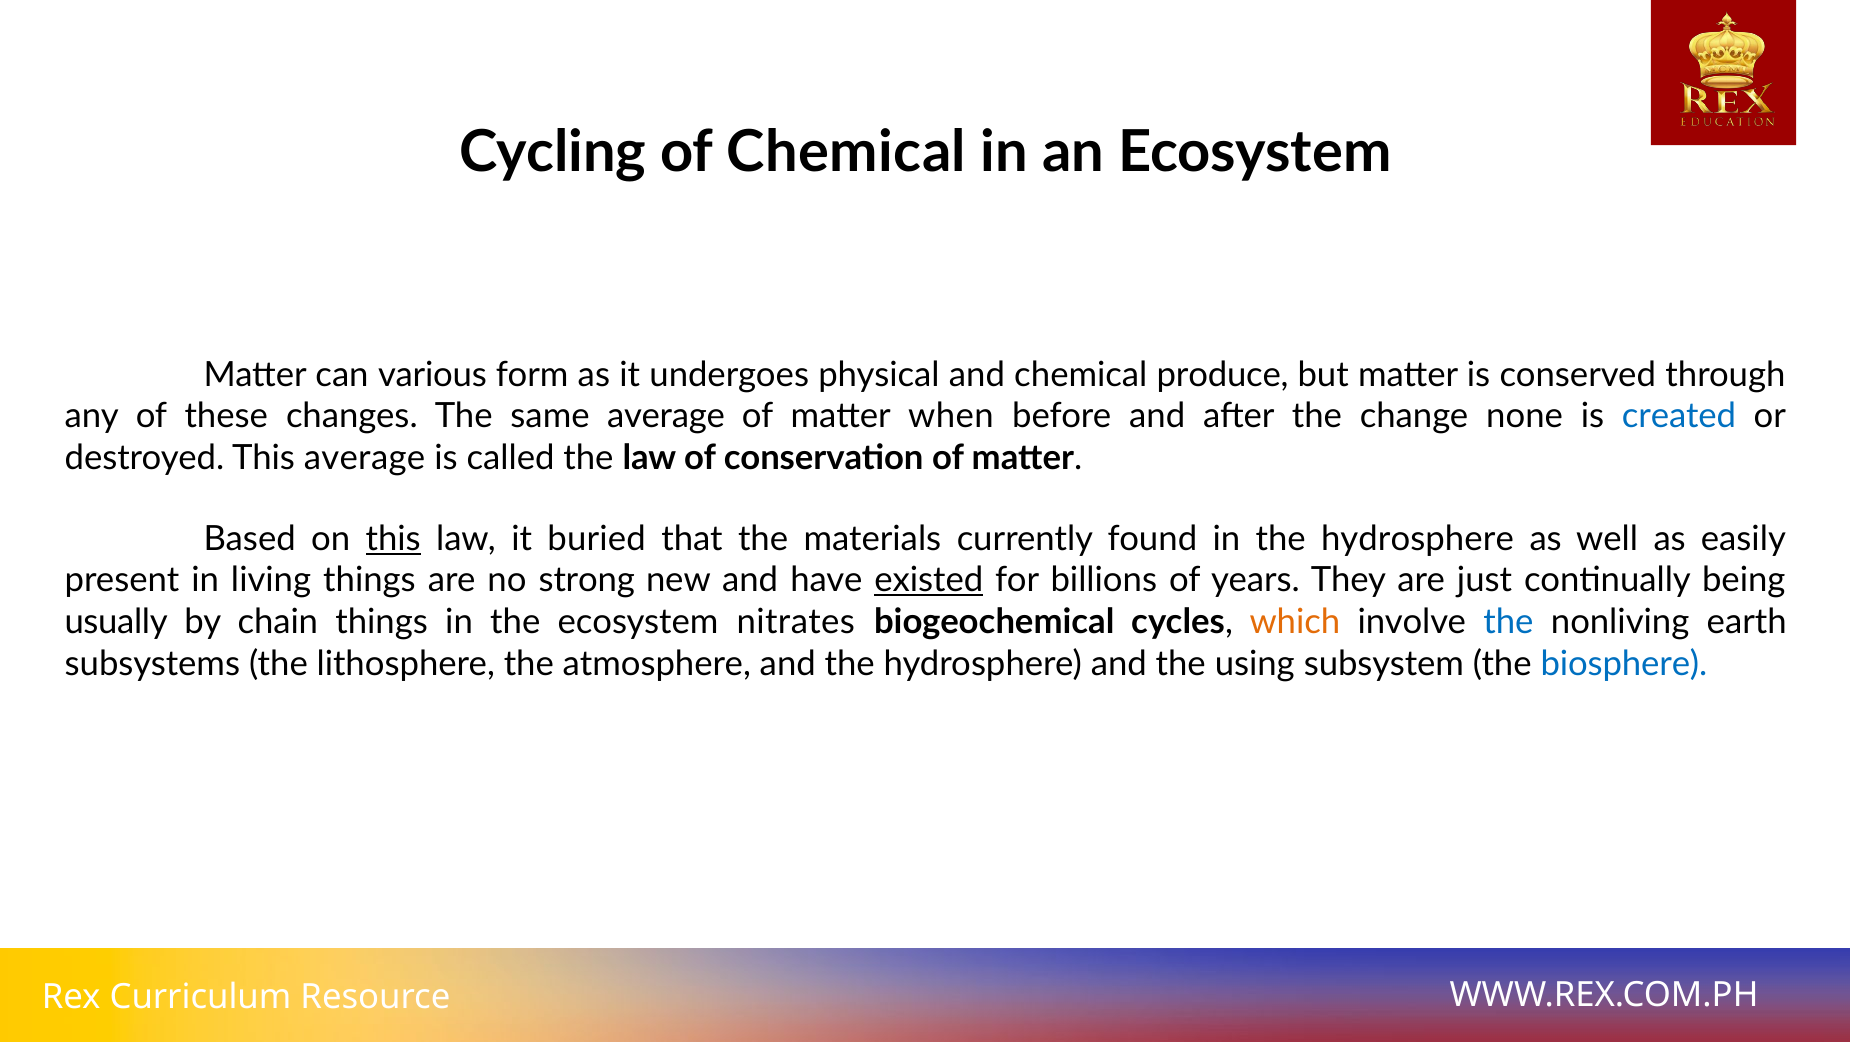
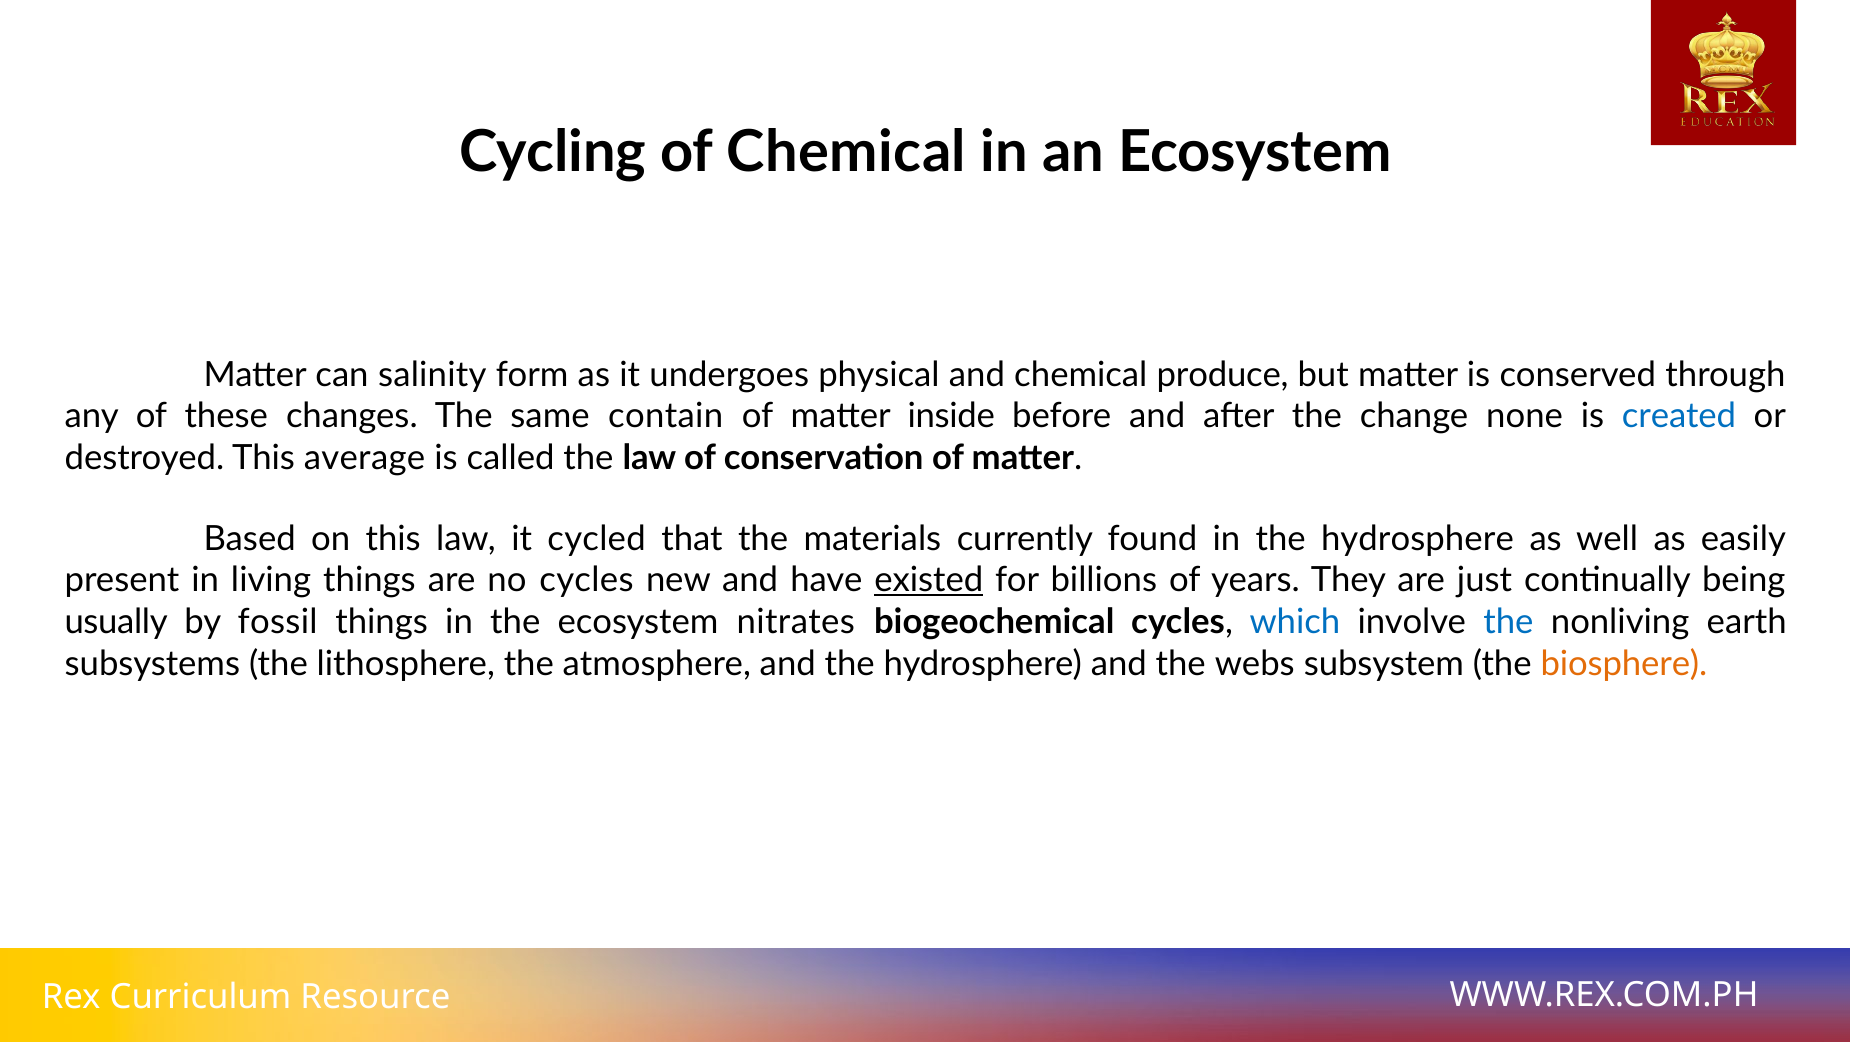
various: various -> salinity (432, 375)
same average: average -> contain (666, 416)
when: when -> inside (951, 416)
this underline: present -> none (393, 539)
buried: buried -> cycled (597, 539)
no strong: strong -> cycles (587, 580)
chain: chain -> fossil (278, 622)
which colour: orange -> blue (1295, 622)
using: using -> webs (1255, 664)
biosphere colour: blue -> orange (1624, 664)
